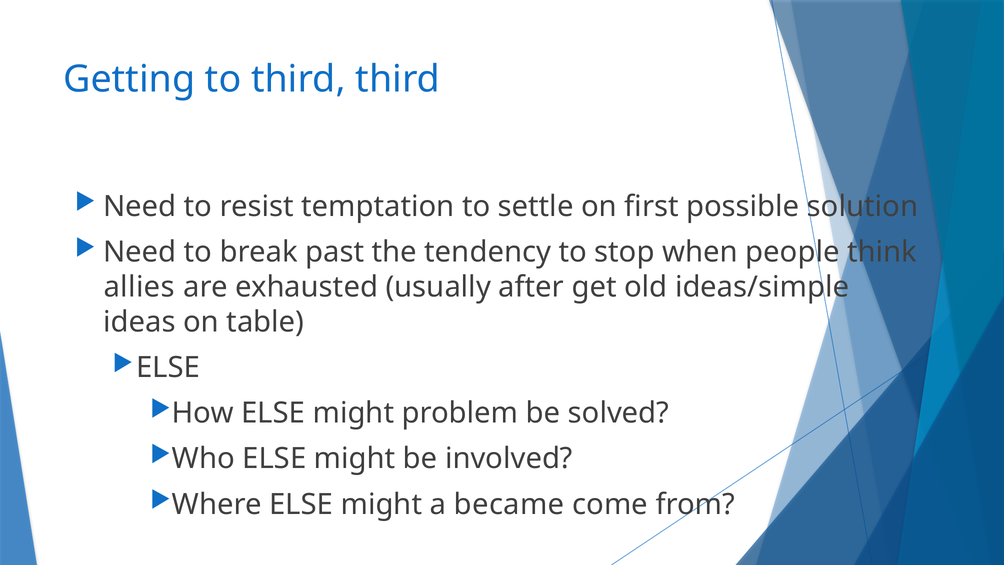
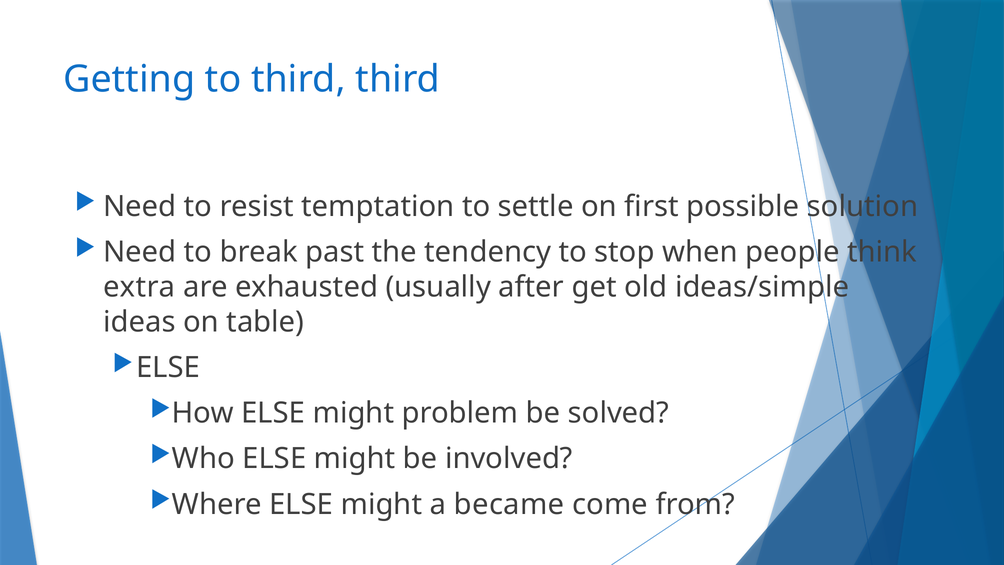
allies: allies -> extra (139, 287)
